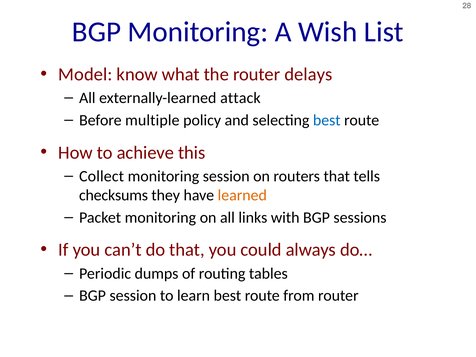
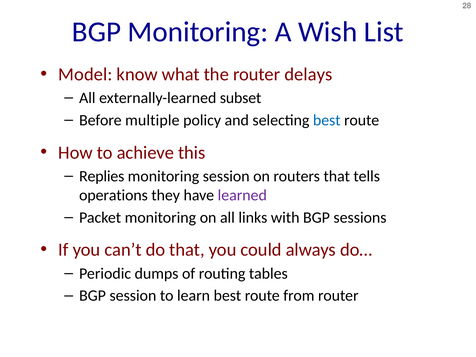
attack: attack -> subset (241, 98)
Collect: Collect -> Replies (102, 176)
checksums: checksums -> operations (113, 195)
learned colour: orange -> purple (242, 195)
